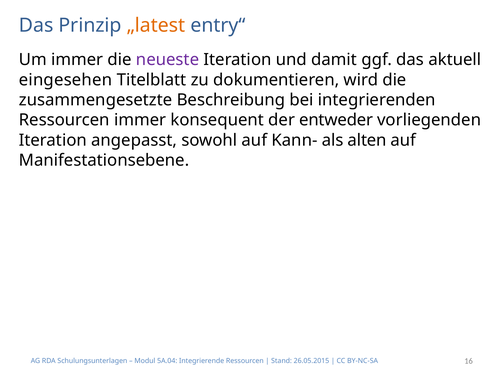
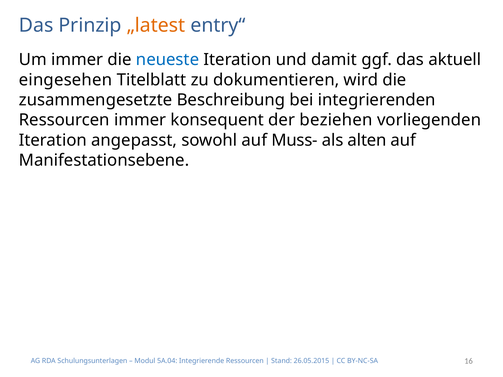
neueste colour: purple -> blue (168, 60)
entweder: entweder -> beziehen (336, 120)
Kann-: Kann- -> Muss- (295, 140)
